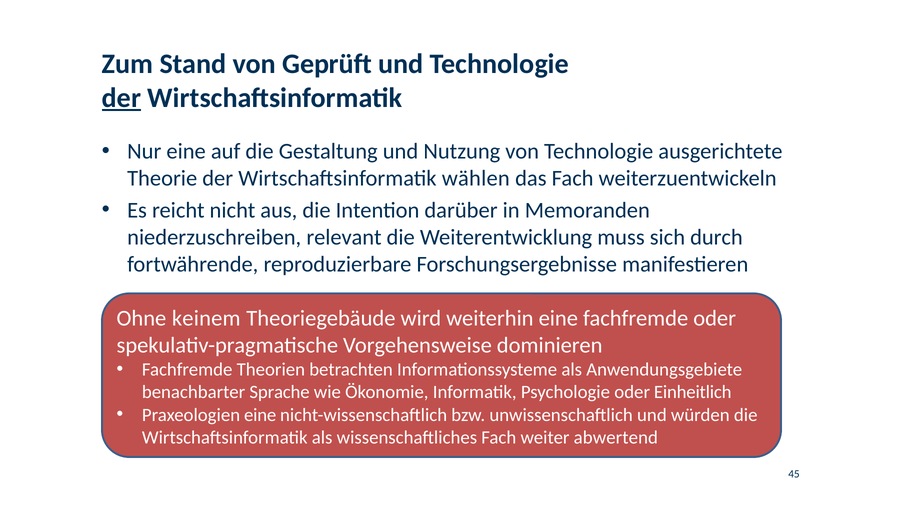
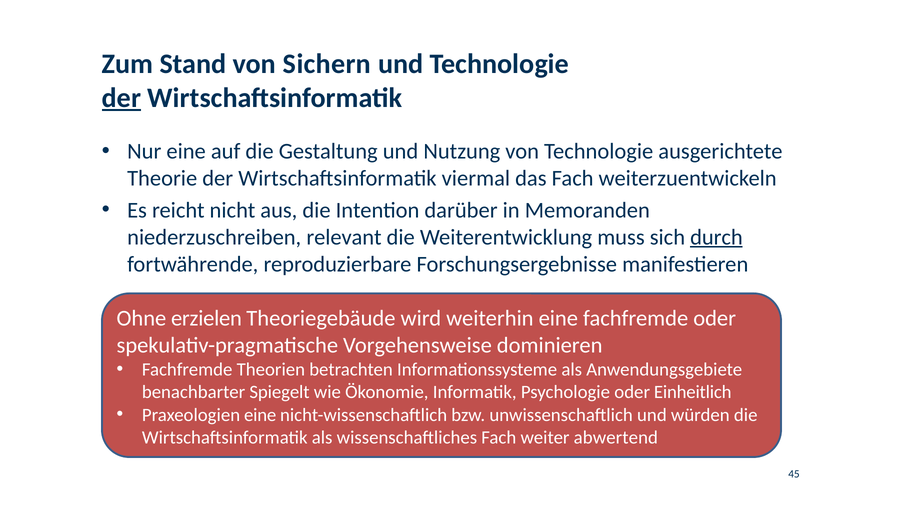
Geprüft: Geprüft -> Sichern (327, 64)
wählen: wählen -> viermal (476, 178)
durch underline: none -> present (716, 237)
keinem: keinem -> erzielen (206, 318)
Sprache: Sprache -> Spiegelt (280, 392)
